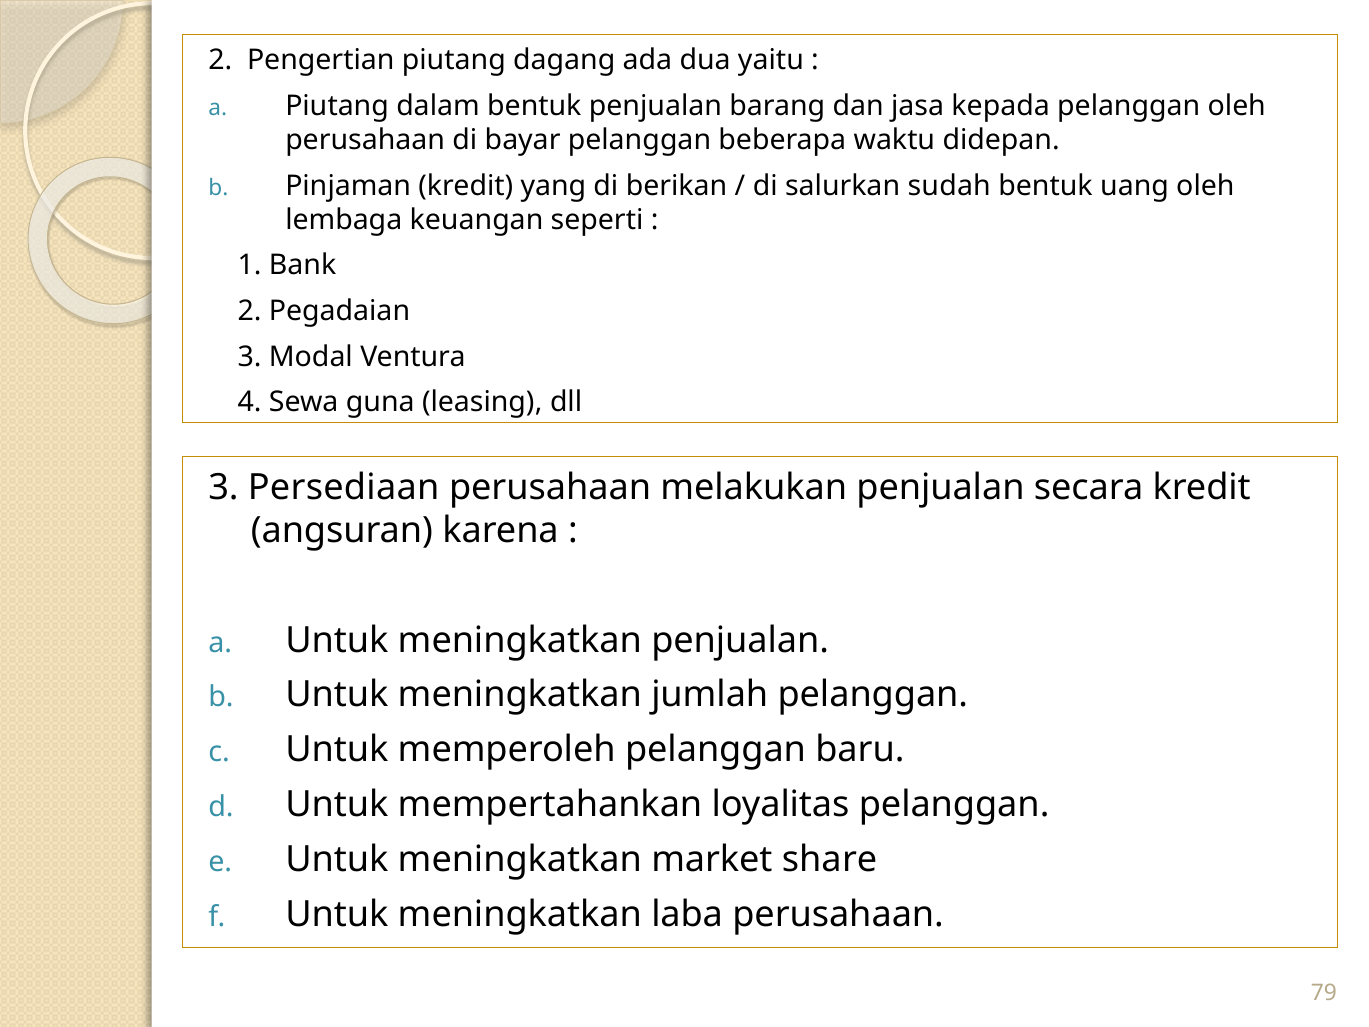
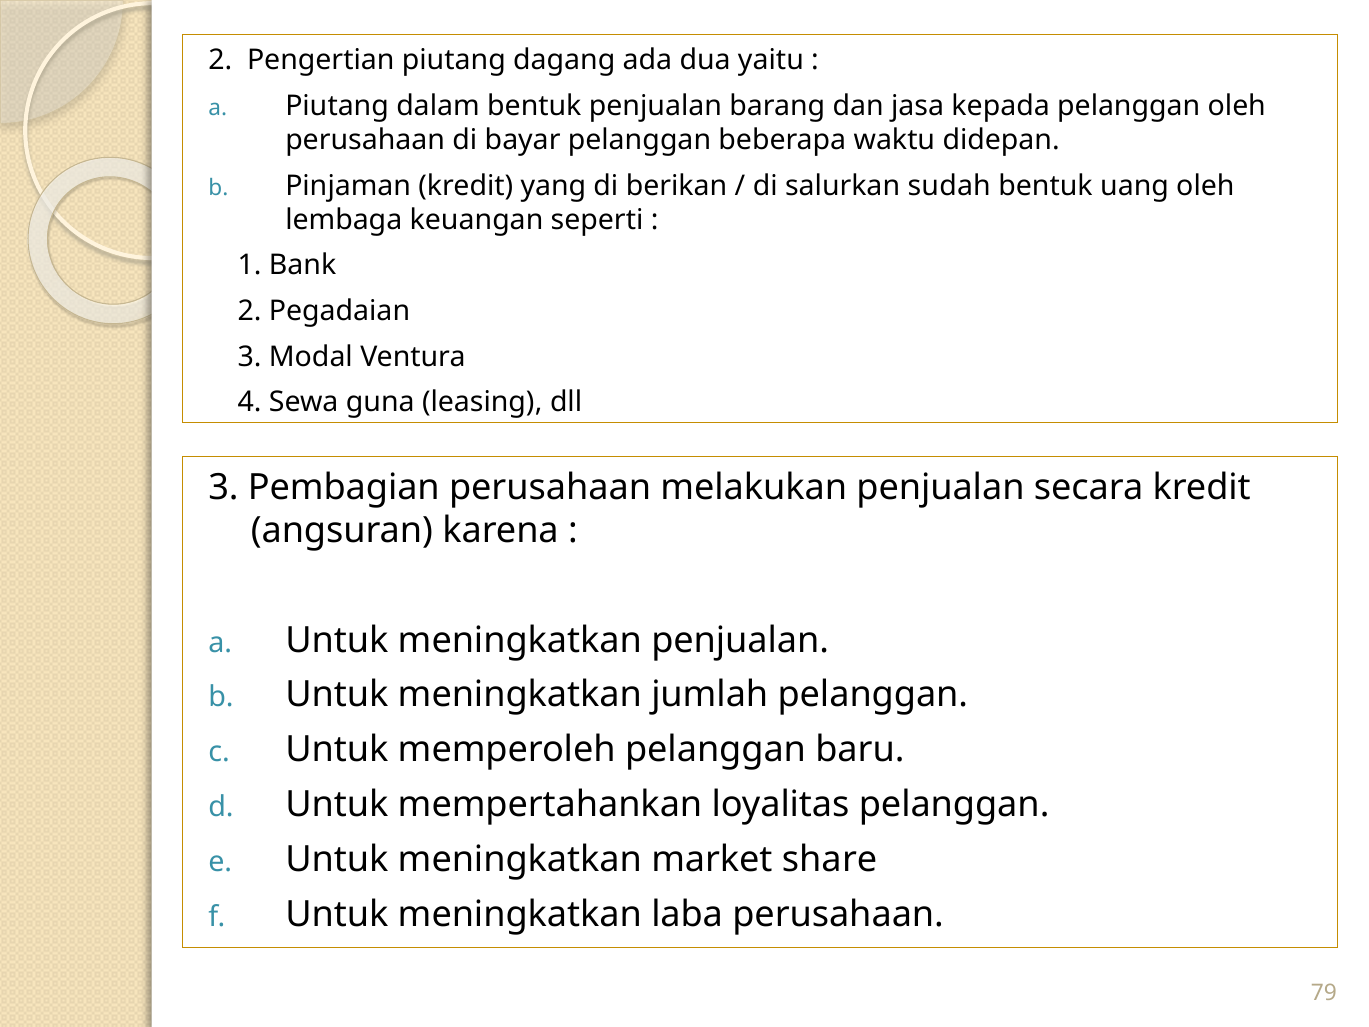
Persediaan: Persediaan -> Pembagian (344, 487)
